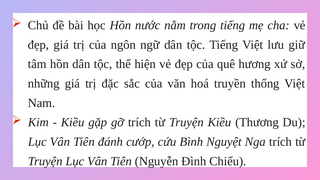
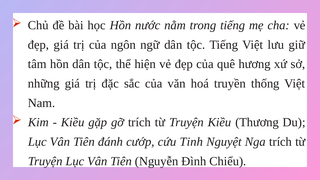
Bình: Bình -> Tinh (191, 142)
